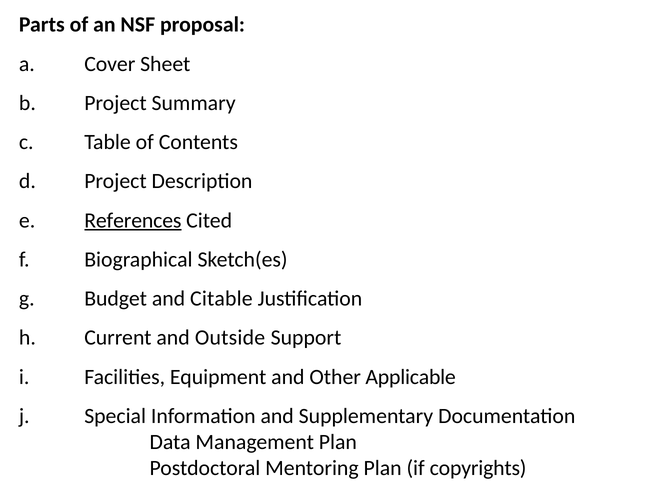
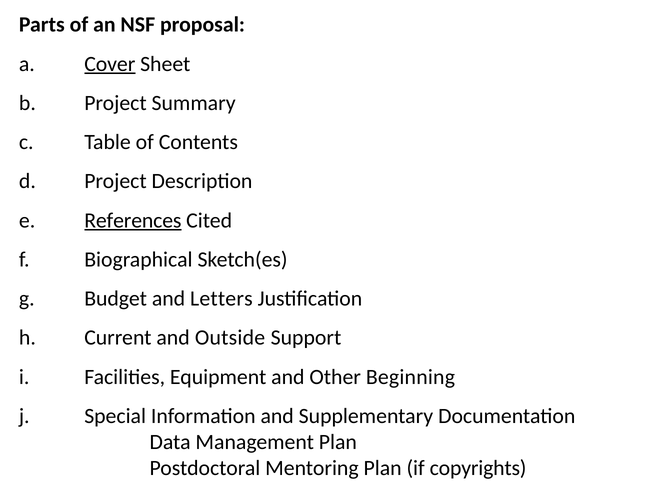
Cover underline: none -> present (110, 64)
Citable: Citable -> Letters (221, 299)
Applicable: Applicable -> Beginning (410, 377)
